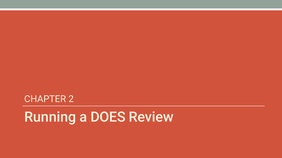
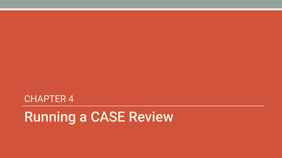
2: 2 -> 4 (71, 99)
DOES: DOES -> CASE (108, 118)
